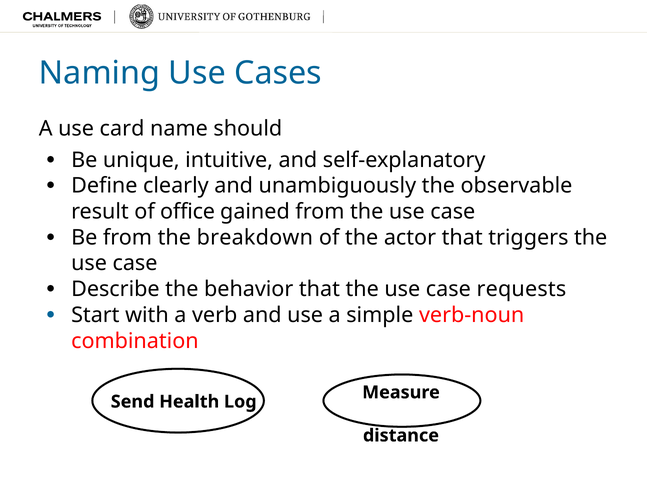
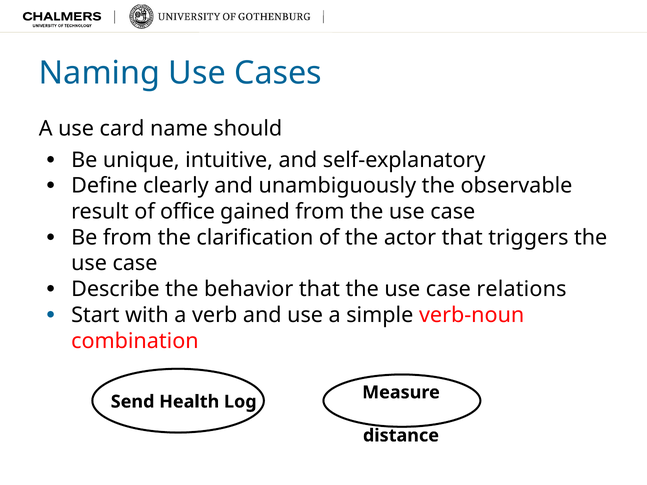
breakdown: breakdown -> clarification (255, 238)
requests: requests -> relations (521, 289)
